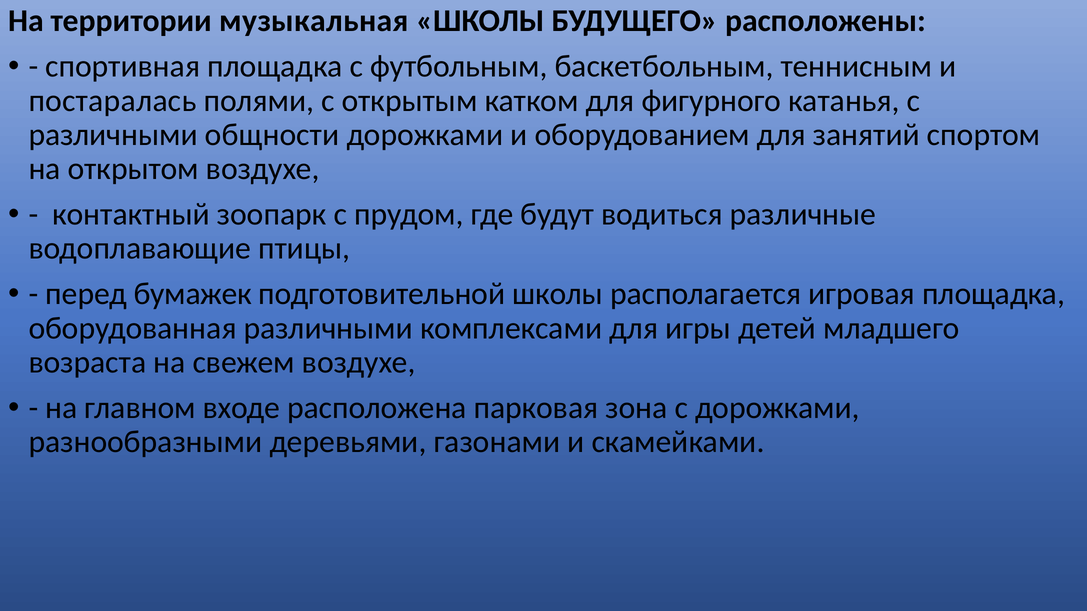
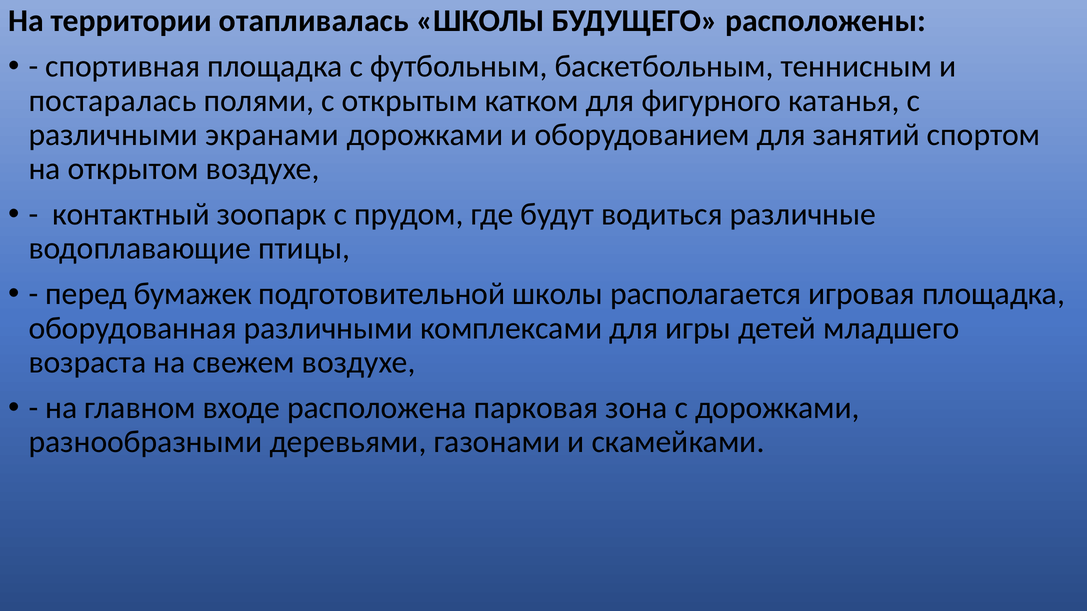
музыкальная: музыкальная -> отапливалась (314, 21)
общности: общности -> экранами (272, 135)
